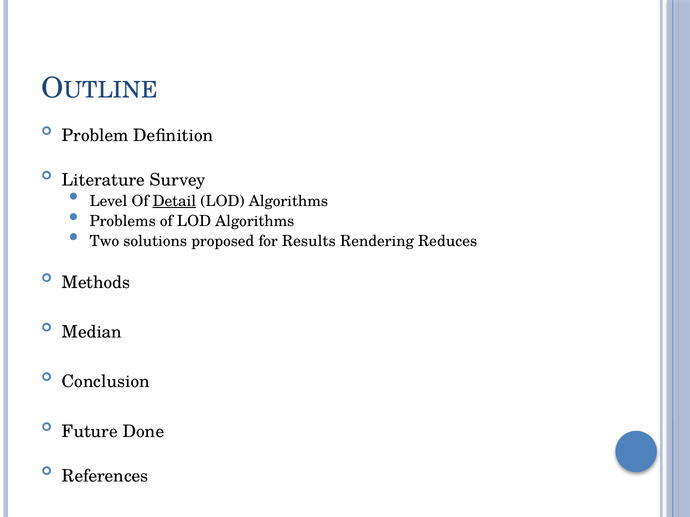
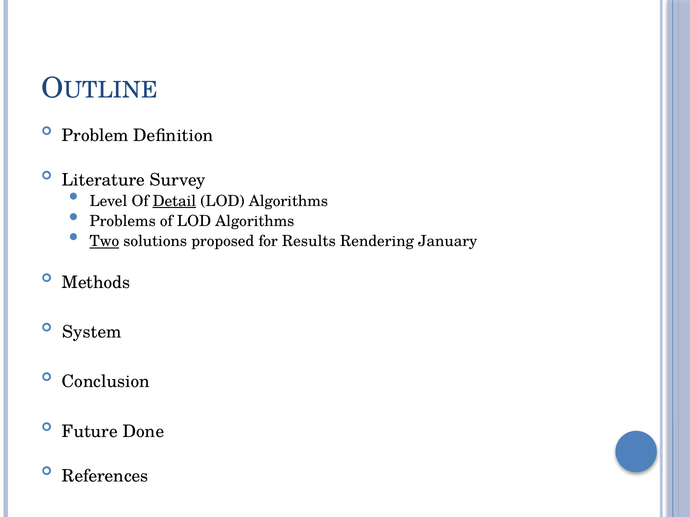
Two underline: none -> present (104, 241)
Reduces: Reduces -> January (448, 241)
Median: Median -> System (92, 333)
